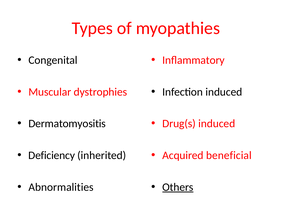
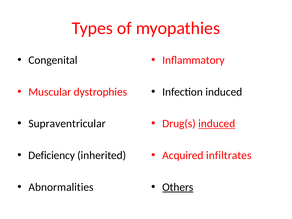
Dermatomyositis: Dermatomyositis -> Supraventricular (67, 124)
induced underline: none -> present (217, 124)
beneficial: beneficial -> infiltrates (229, 155)
